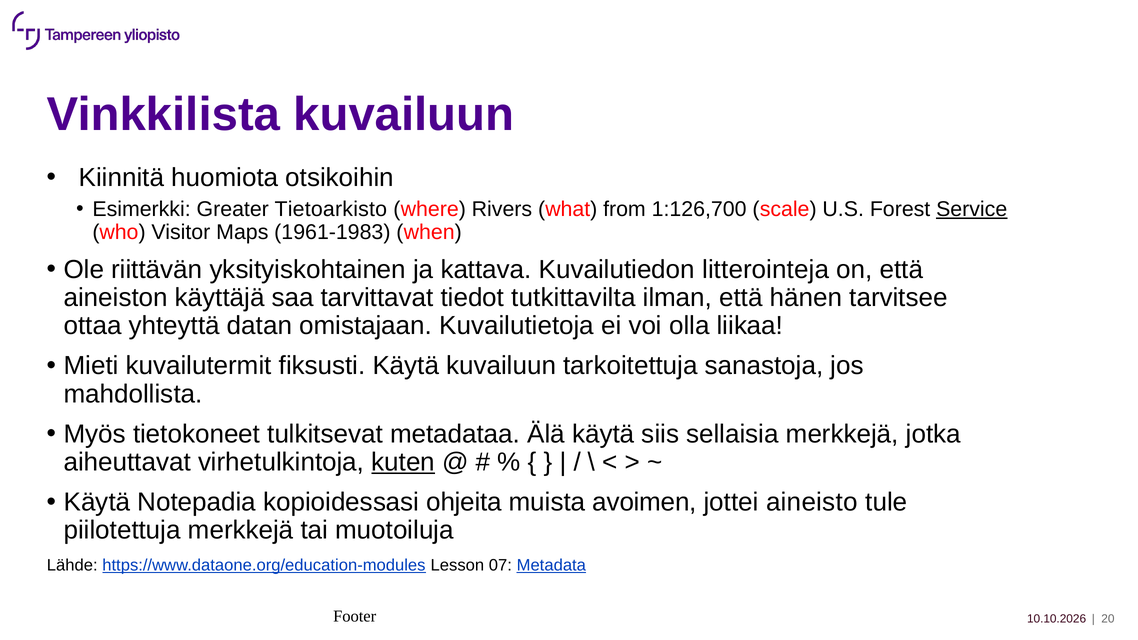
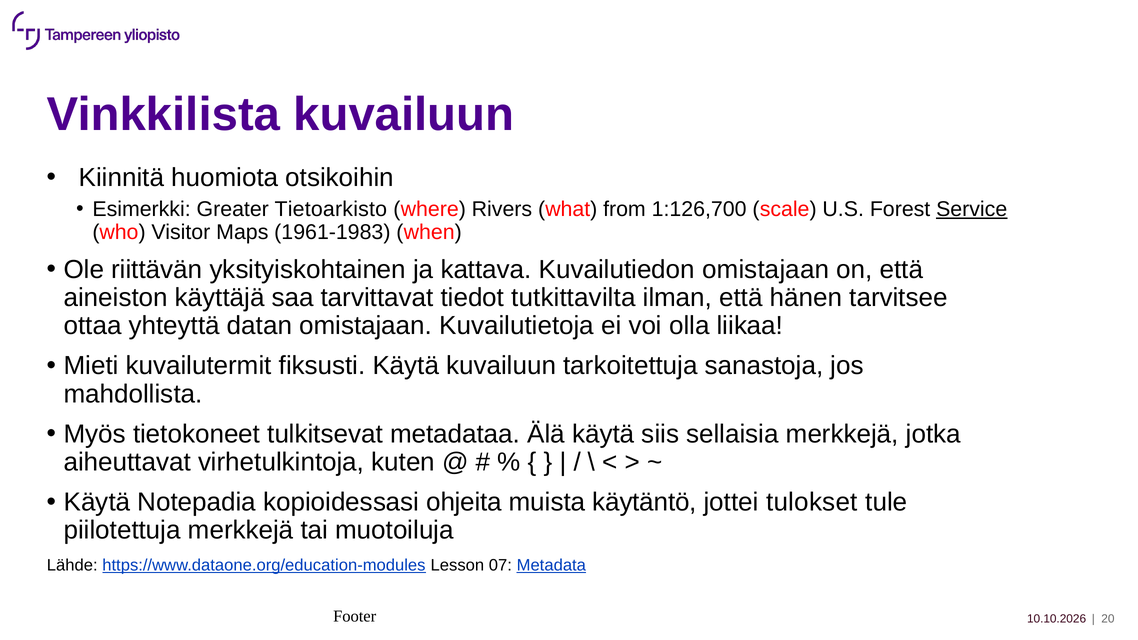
Kuvailutiedon litterointeja: litterointeja -> omistajaan (766, 270)
kuten underline: present -> none (403, 462)
avoimen: avoimen -> käytäntö (645, 502)
aineisto: aineisto -> tulokset (812, 502)
